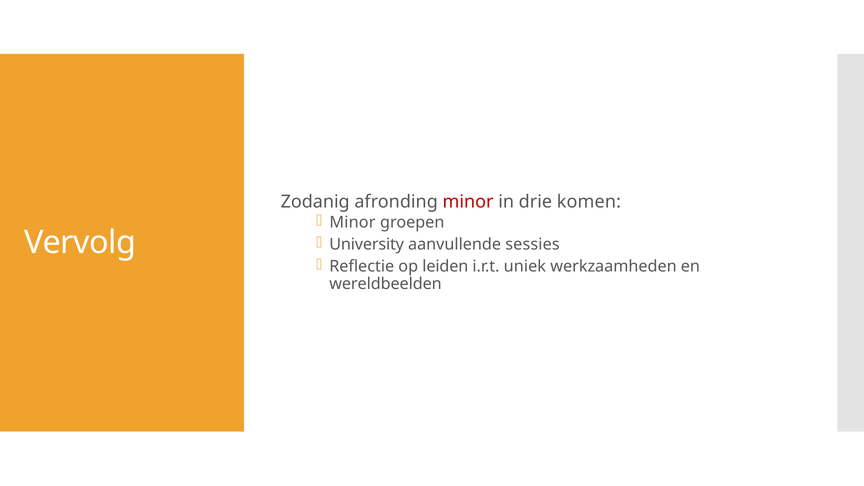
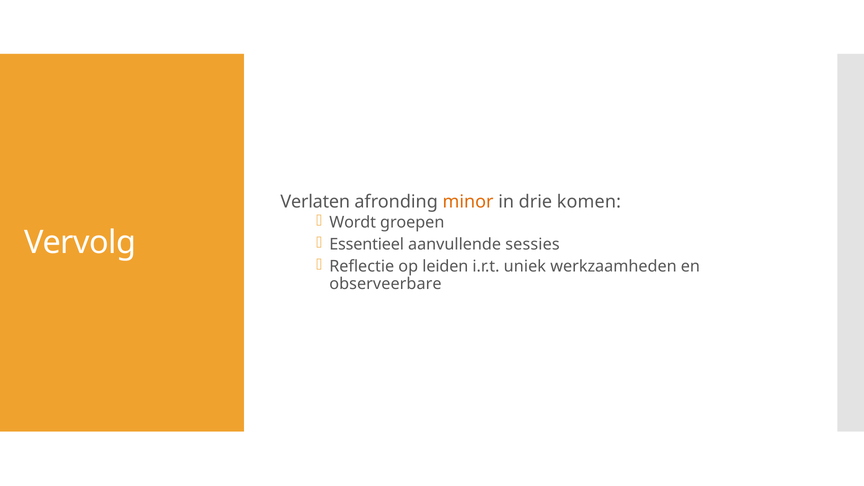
Zodanig: Zodanig -> Verlaten (315, 202)
minor colour: red -> orange (468, 202)
Minor: Minor -> Wordt (353, 223)
University: University -> Essentieel (367, 245)
wereldbeelden: wereldbeelden -> observeerbare (385, 284)
